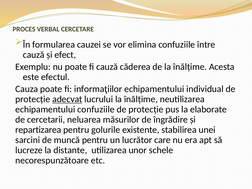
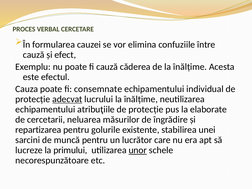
informaţiilor: informaţiilor -> consemnate (98, 89)
echipamentului confuziile: confuziile -> atribuţiile (96, 109)
distante: distante -> primului (70, 150)
unor underline: none -> present (138, 150)
